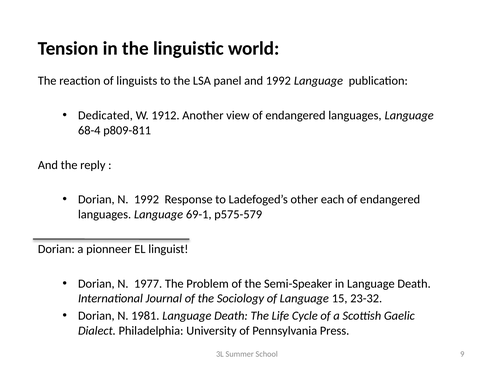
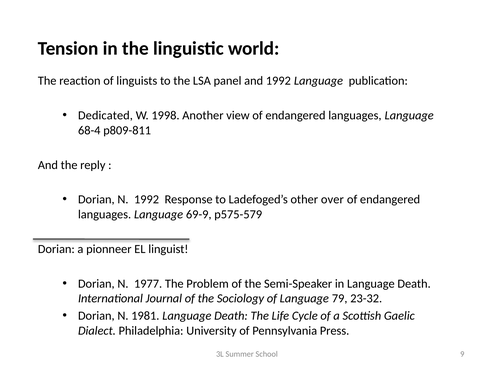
1912: 1912 -> 1998 (166, 115)
each: each -> over (332, 199)
69-1: 69-1 -> 69-9 (199, 214)
15: 15 -> 79 (340, 298)
